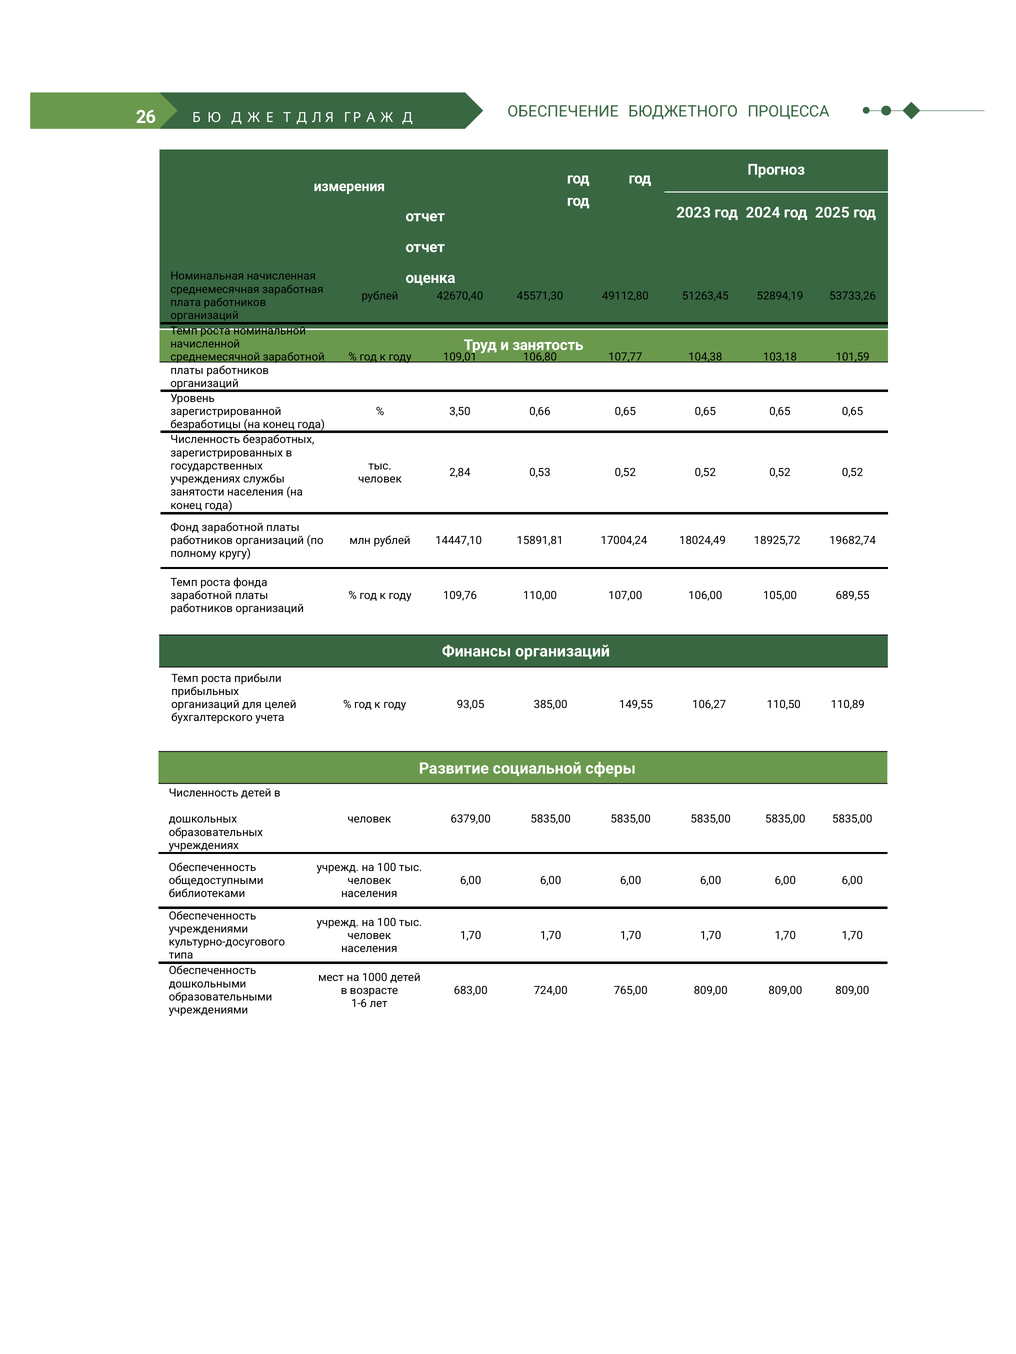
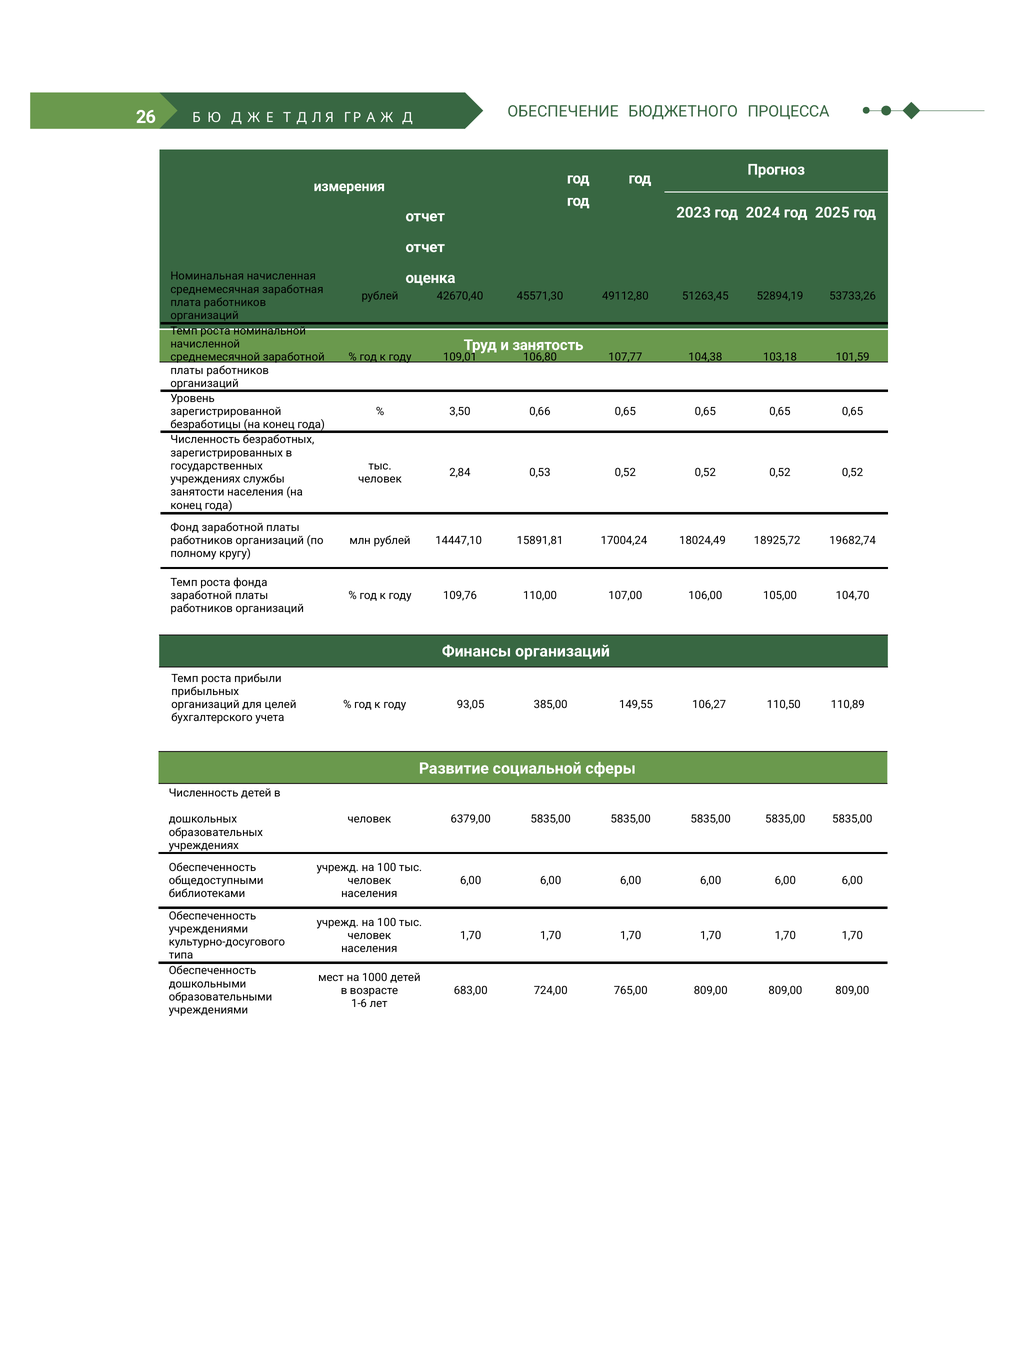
689,55: 689,55 -> 104,70 (853, 596)
